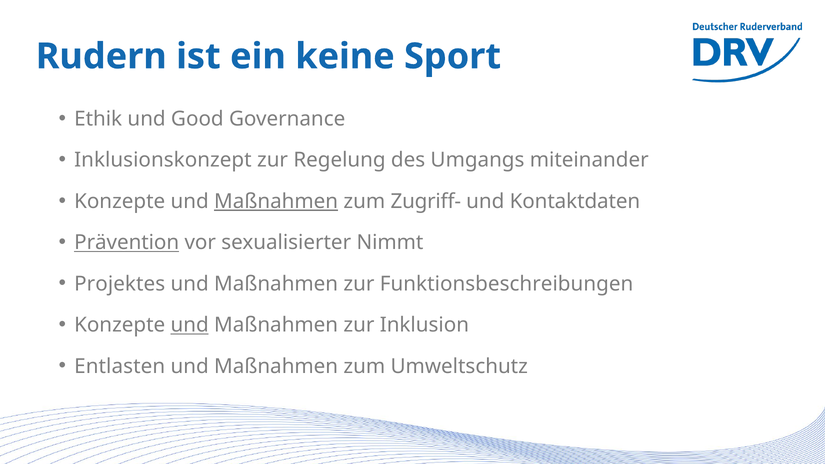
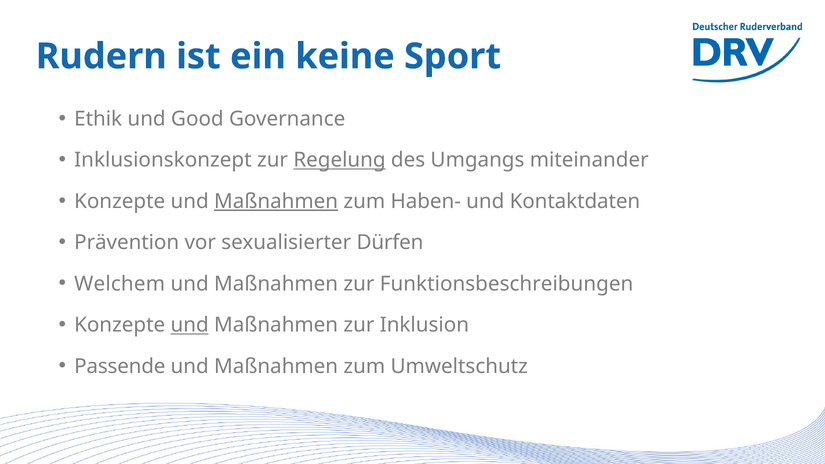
Regelung underline: none -> present (340, 160)
Zugriff-: Zugriff- -> Haben- (426, 201)
Prävention underline: present -> none (127, 243)
Nimmt: Nimmt -> Dürfen (390, 243)
Projektes: Projektes -> Welchem (120, 284)
Entlasten: Entlasten -> Passende (120, 366)
